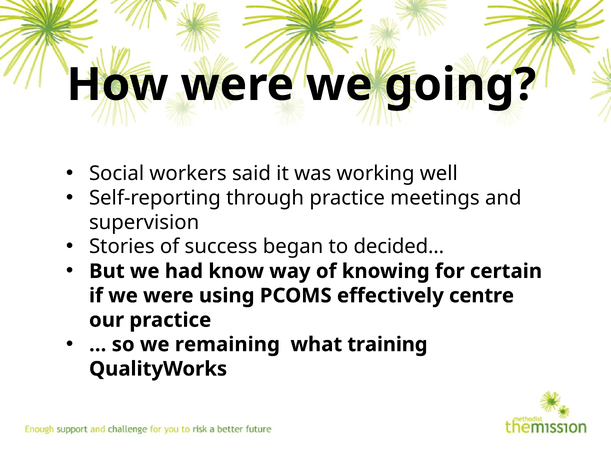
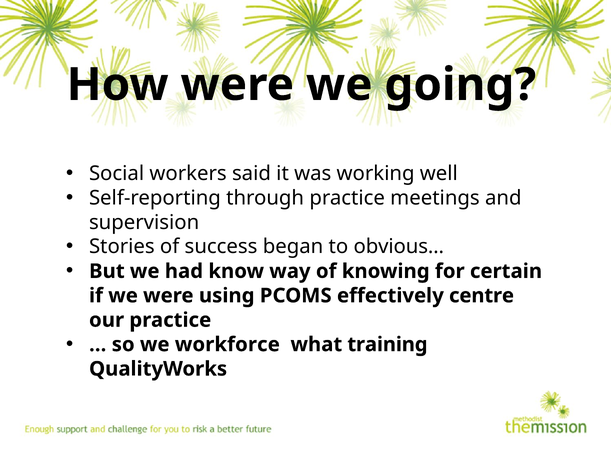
decided…: decided… -> obvious… (399, 247)
remaining: remaining -> workforce (227, 345)
